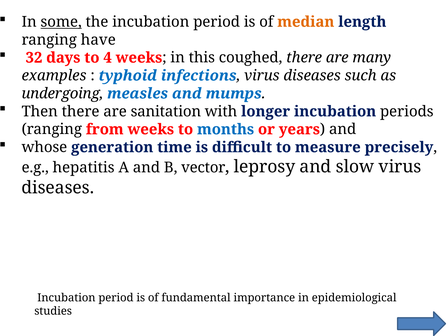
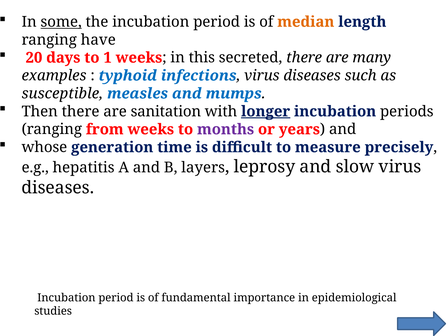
32: 32 -> 20 (34, 58)
4: 4 -> 1 (108, 58)
coughed: coughed -> secreted (251, 58)
undergoing: undergoing -> susceptible (62, 94)
longer underline: none -> present (266, 111)
months colour: blue -> purple (226, 129)
vector: vector -> layers (203, 168)
